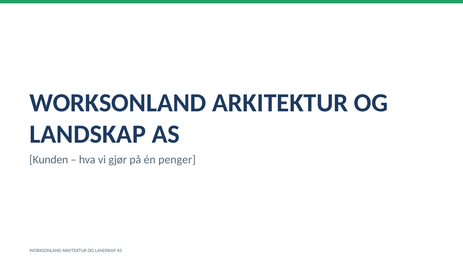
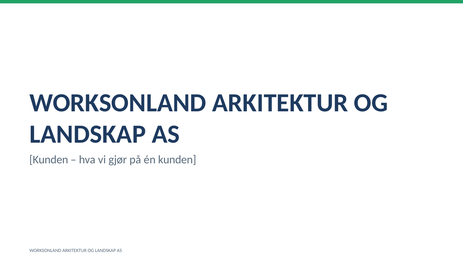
én penger: penger -> kunden (177, 159)
